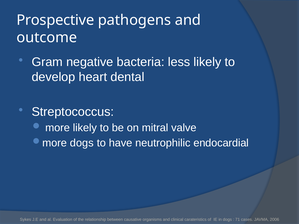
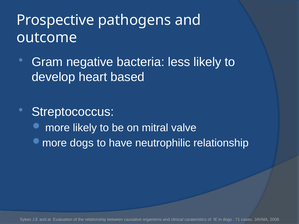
dental: dental -> based (128, 77)
neutrophilic endocardial: endocardial -> relationship (221, 143)
